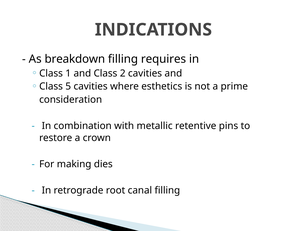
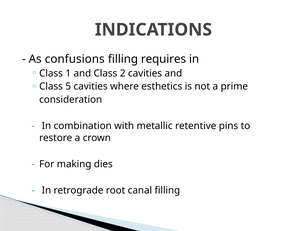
breakdown: breakdown -> confusions (75, 59)
